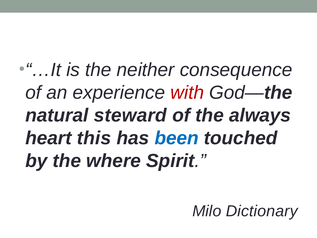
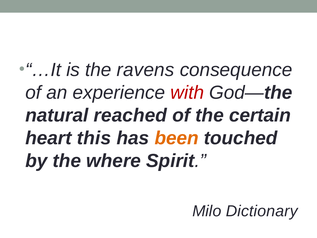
neither: neither -> ravens (146, 70)
steward: steward -> reached (130, 115)
always: always -> certain (260, 115)
been colour: blue -> orange (177, 138)
